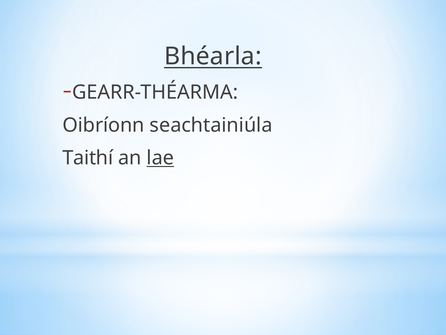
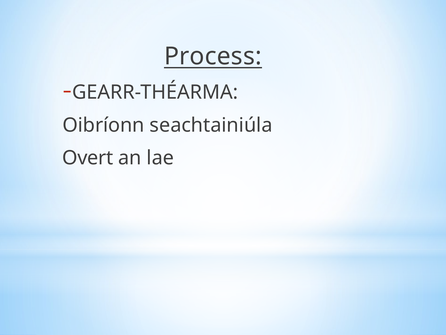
Bhéarla: Bhéarla -> Process (213, 56)
Taithí: Taithí -> Overt (88, 158)
lae underline: present -> none (160, 158)
